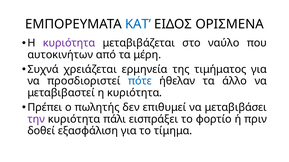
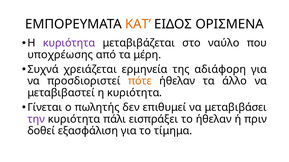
ΚΑΤ colour: blue -> orange (138, 24)
αυτοκινήτων: αυτοκινήτων -> υποχρέωσης (60, 55)
τιμήματος: τιμήματος -> αδιάφορη (220, 70)
πότε colour: blue -> orange (140, 81)
Πρέπει: Πρέπει -> Γίνεται (45, 108)
το φορτίο: φορτίο -> ήθελαν (214, 119)
